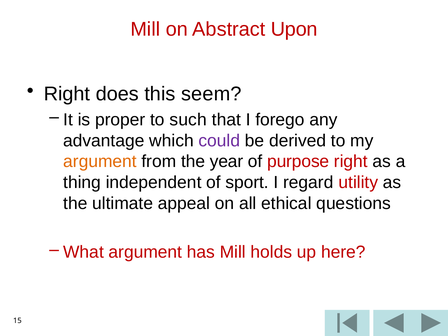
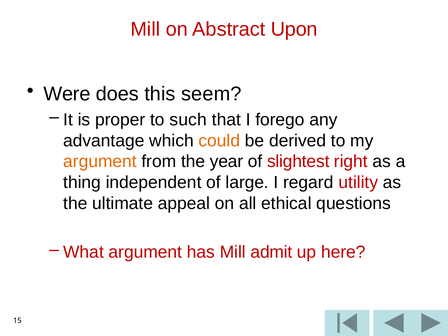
Right: Right -> Were (67, 94)
could colour: purple -> orange (219, 141)
purpose: purpose -> slightest (298, 162)
sport: sport -> large (247, 182)
holds: holds -> admit (271, 252)
